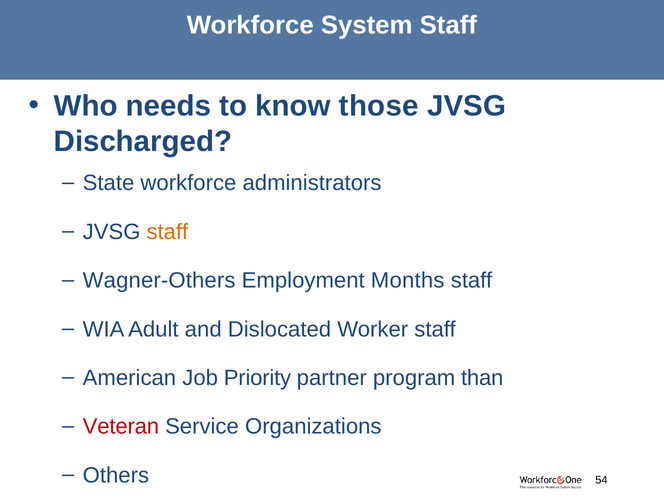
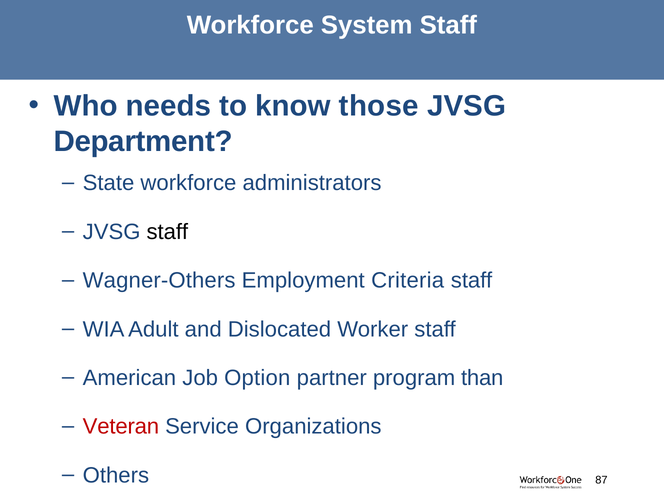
Discharged: Discharged -> Department (143, 142)
staff colour: orange -> black (167, 232)
Months: Months -> Criteria (408, 281)
Priority: Priority -> Option (257, 378)
54: 54 -> 87 (601, 480)
